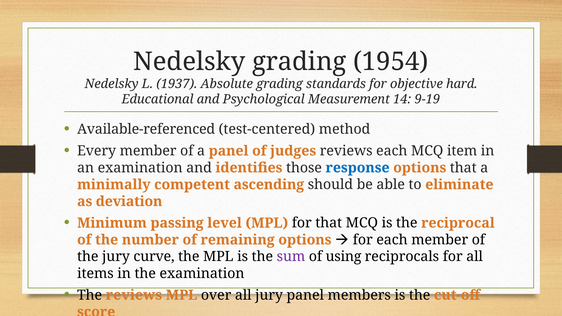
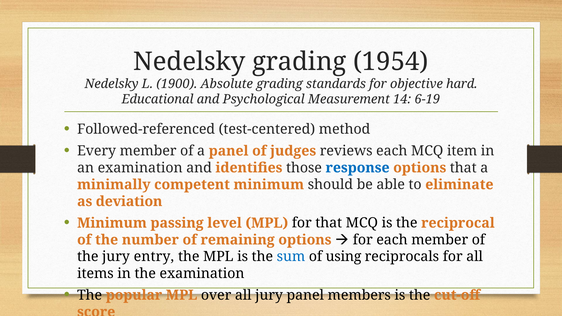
1937: 1937 -> 1900 (177, 84)
9-19: 9-19 -> 6-19 (427, 99)
Available-referenced: Available-referenced -> Followed-referenced (146, 129)
competent ascending: ascending -> minimum (269, 185)
curve: curve -> entry (154, 257)
sum colour: purple -> blue (291, 257)
The reviews: reviews -> popular (134, 295)
